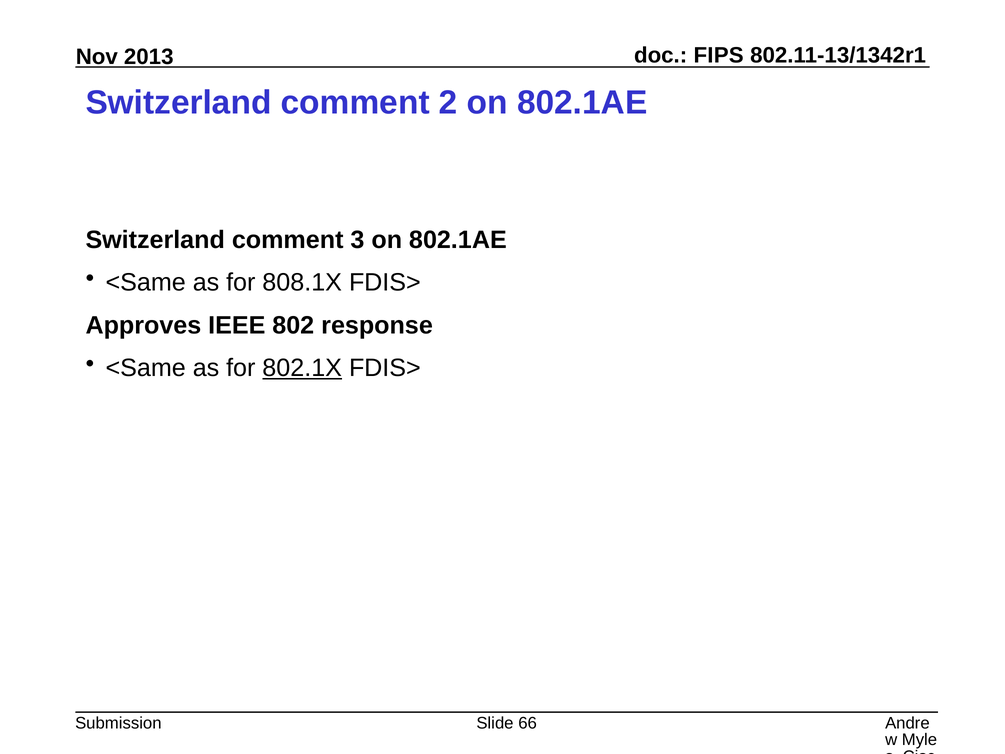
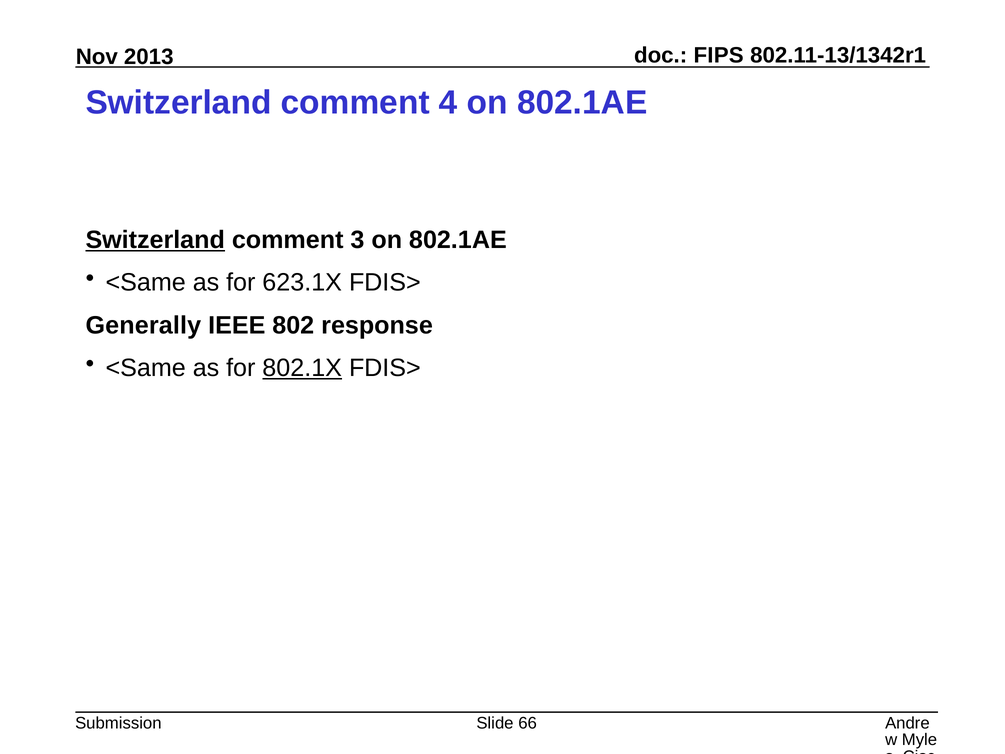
2: 2 -> 4 (448, 103)
Switzerland underline: none -> present (155, 240)
808.1X: 808.1X -> 623.1X (302, 282)
Approves: Approves -> Generally (143, 325)
